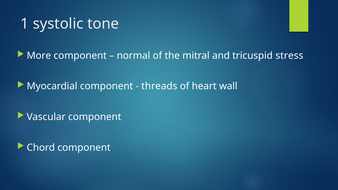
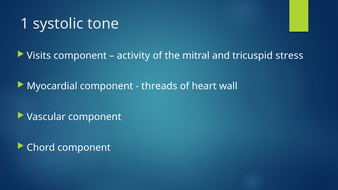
More: More -> Visits (39, 56)
normal: normal -> activity (133, 56)
